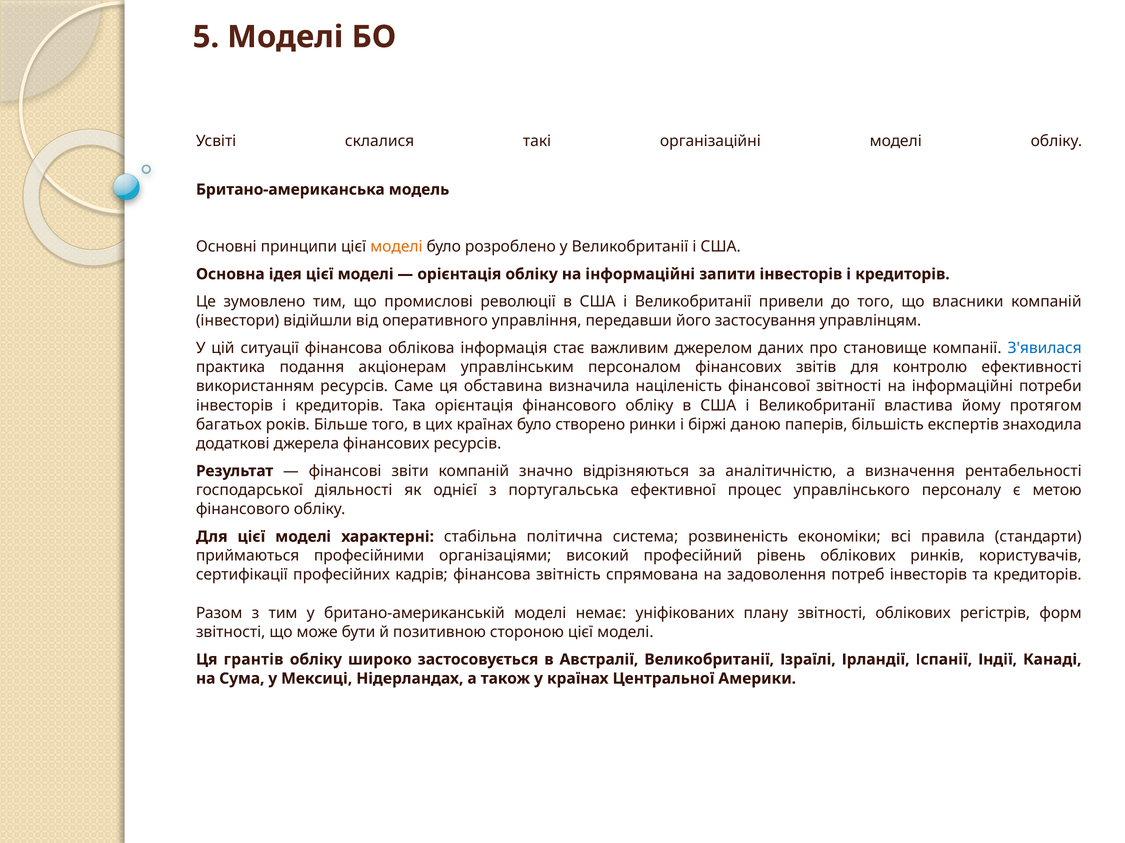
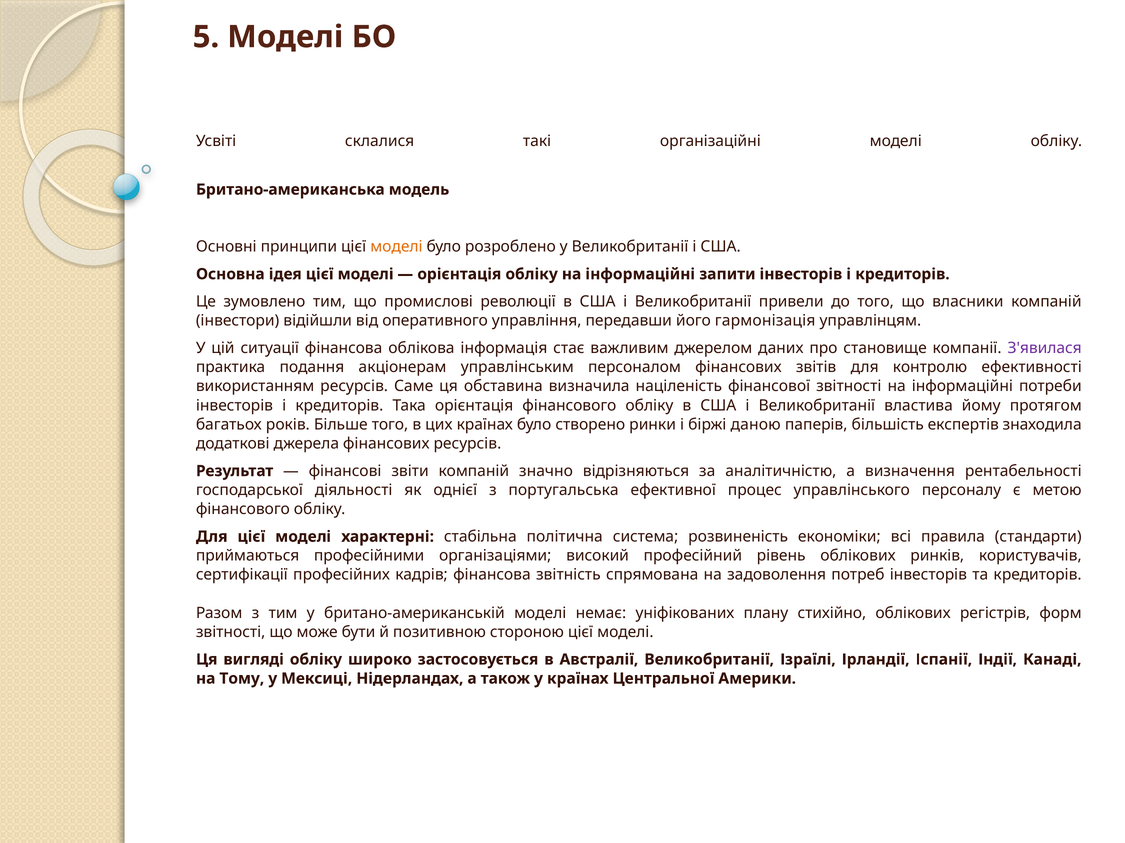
застосування: застосування -> гармонізація (765, 321)
З'явилася colour: blue -> purple (1045, 348)
плану звітності: звітності -> стихійно (832, 613)
грантів: грантів -> вигляді (254, 660)
Сума: Сума -> Тому (242, 679)
